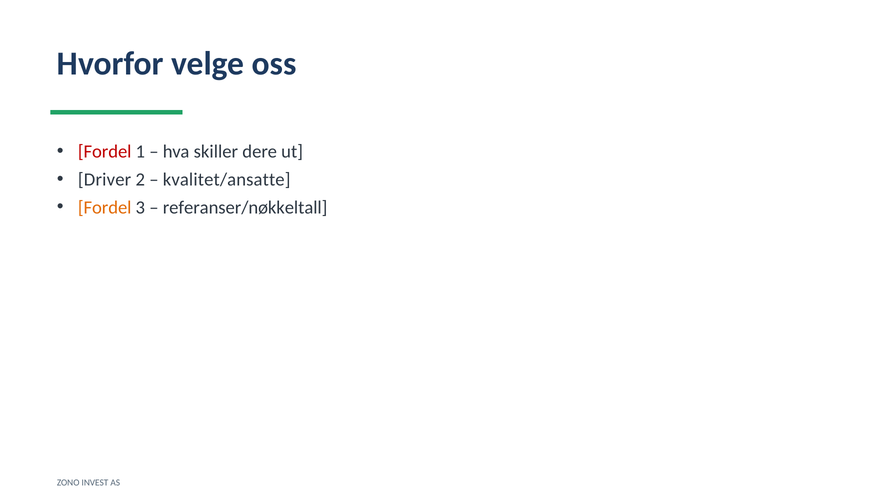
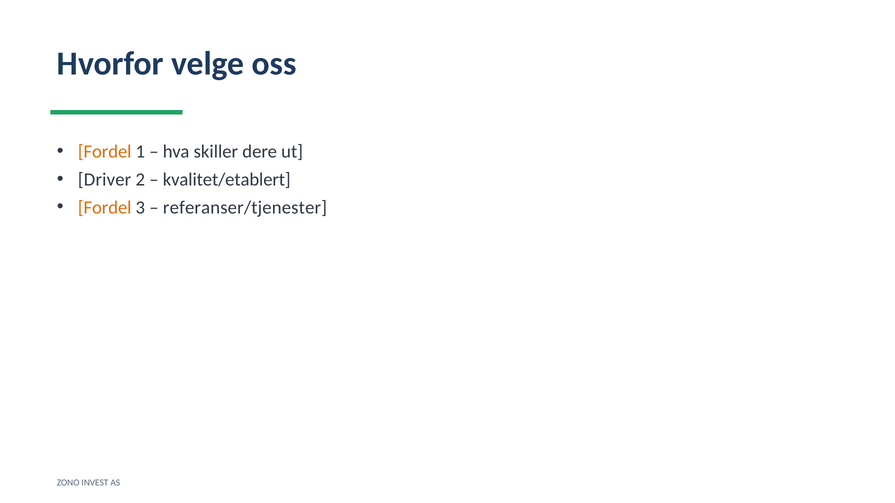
Fordel colour: red -> orange (105, 152)
kvalitet/ansatte: kvalitet/ansatte -> kvalitet/etablert (227, 180)
referanser/nøkkeltall: referanser/nøkkeltall -> referanser/tjenester (245, 208)
